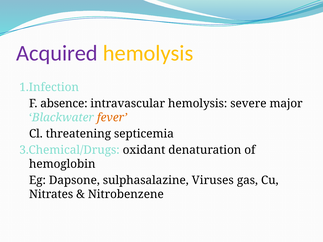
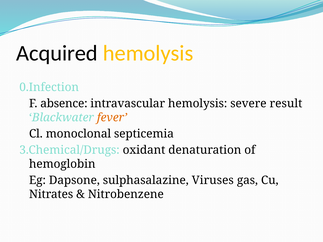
Acquired colour: purple -> black (57, 53)
1.Infection: 1.Infection -> 0.Infection (49, 87)
major: major -> result (286, 104)
threatening: threatening -> monoclonal (78, 134)
